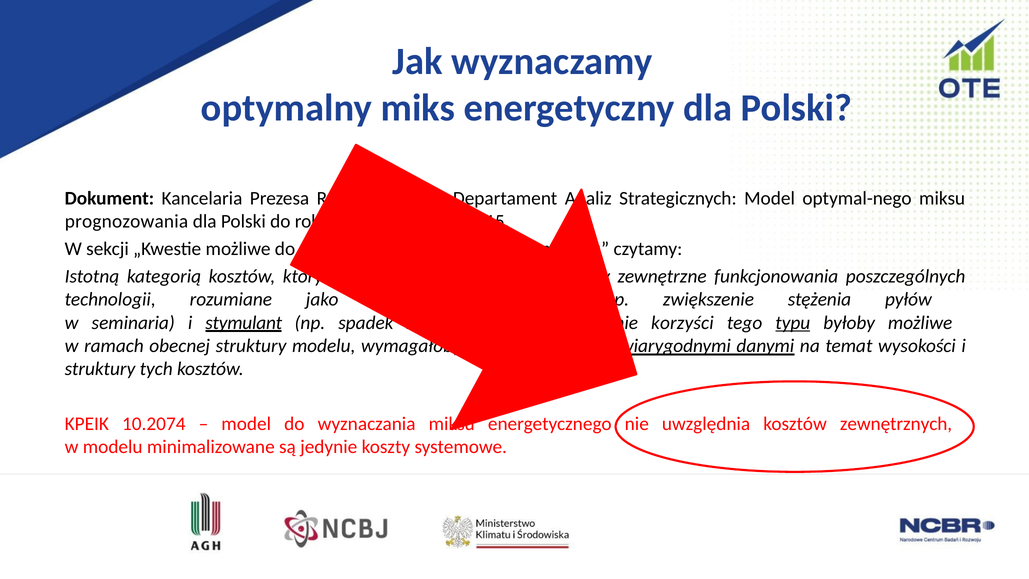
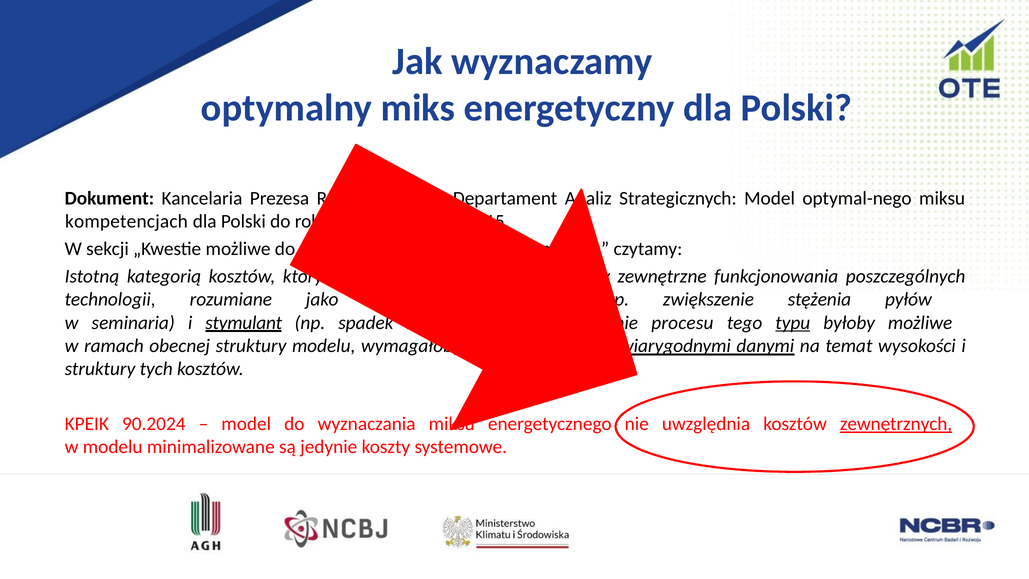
prognozowania: prognozowania -> kompetencjach (126, 221)
korzyści: korzyści -> procesu (682, 323)
10.2074: 10.2074 -> 90.2024 (154, 424)
zewnętrznych underline: none -> present (896, 424)
